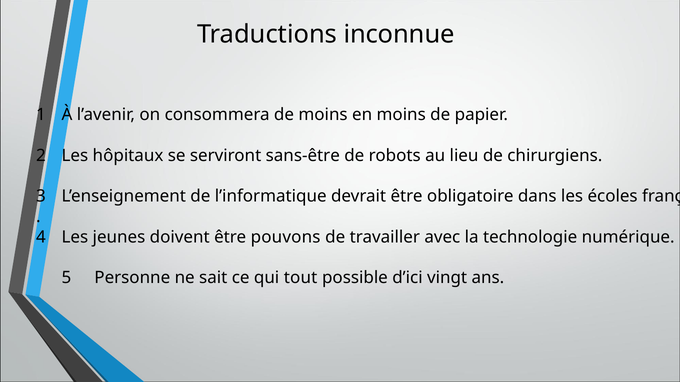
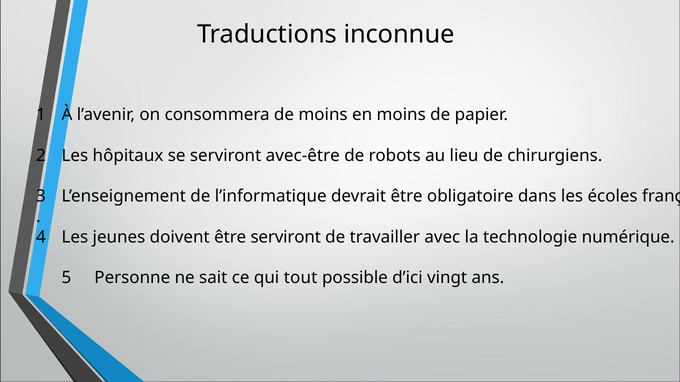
sans-être: sans-être -> avec-être (303, 156)
être pouvons: pouvons -> serviront (286, 237)
